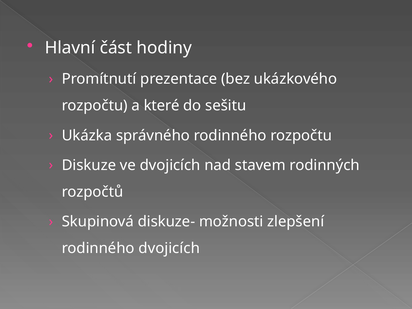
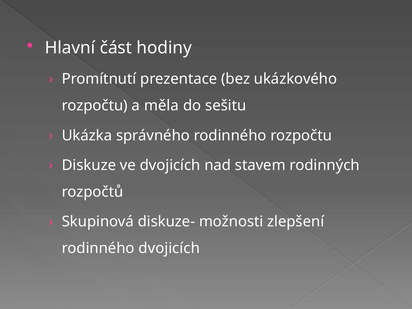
které: které -> měla (161, 106)
